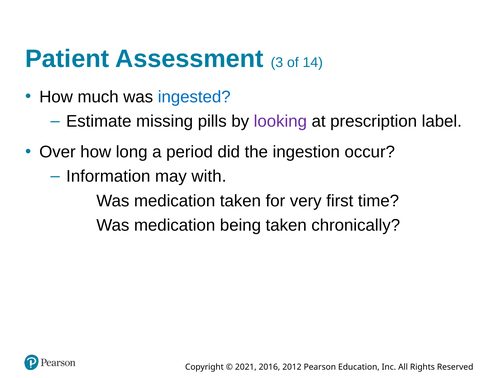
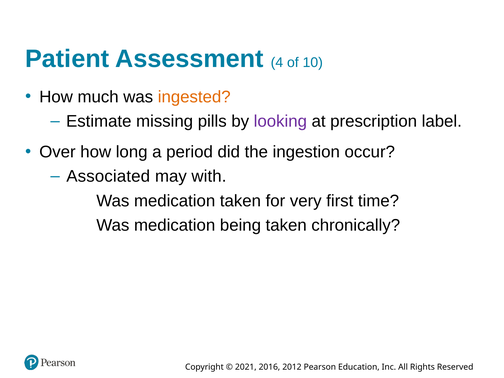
3: 3 -> 4 (277, 63)
14: 14 -> 10 (313, 63)
ingested colour: blue -> orange (194, 97)
Information: Information -> Associated (108, 176)
